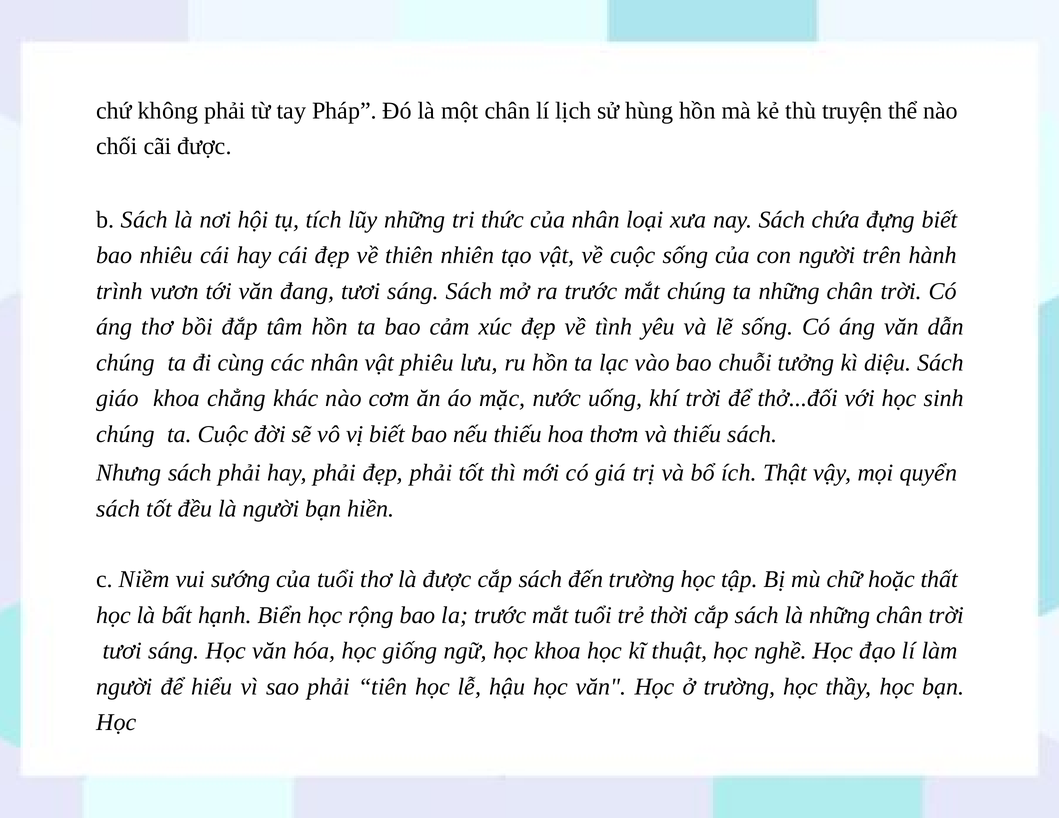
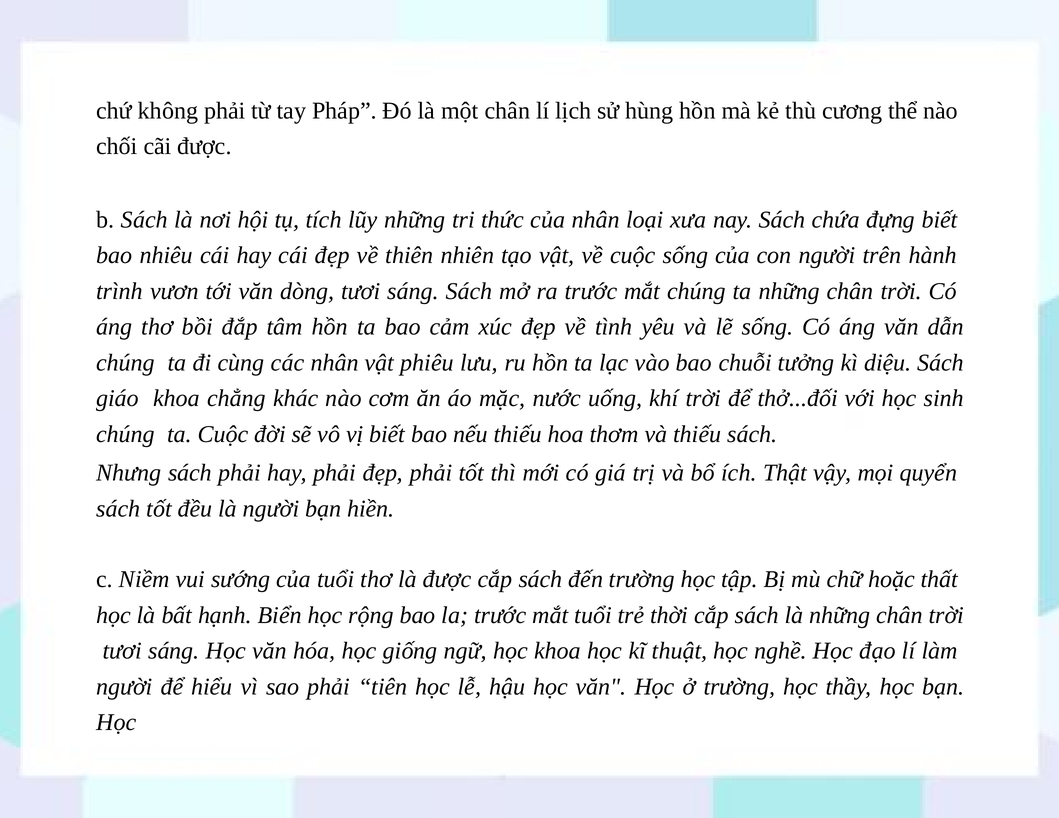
truyện: truyện -> cương (852, 111)
đang: đang -> dòng (307, 291)
